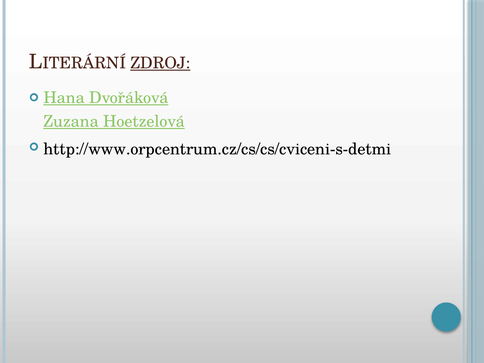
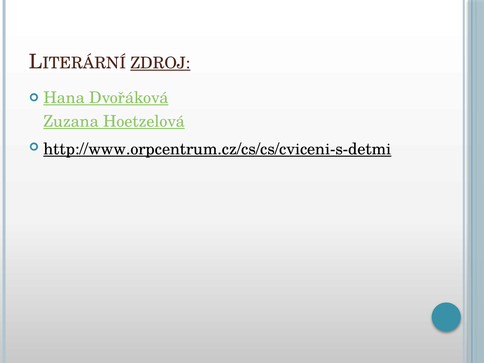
http://www.orpcentrum.cz/cs/cs/cviceni-s-detmi underline: none -> present (217, 149)
